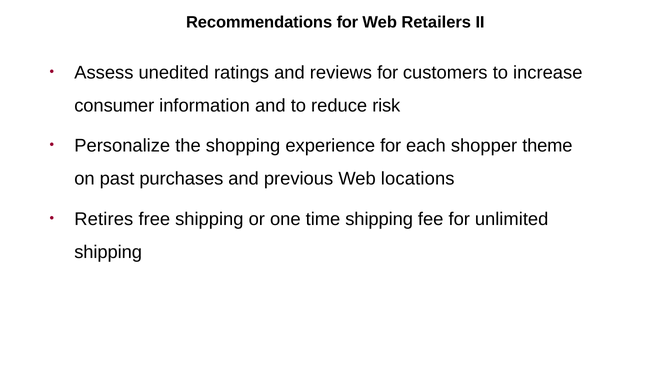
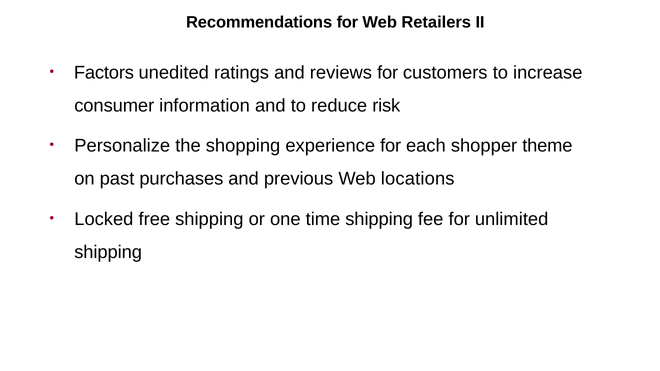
Assess: Assess -> Factors (104, 73)
Retires: Retires -> Locked (104, 219)
